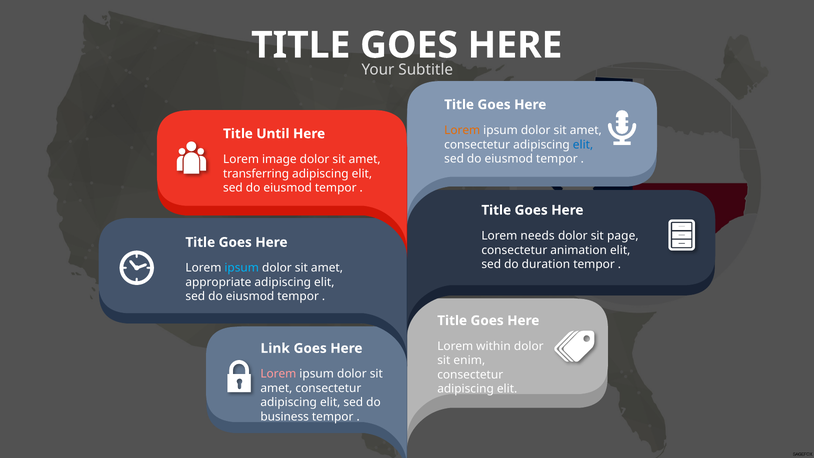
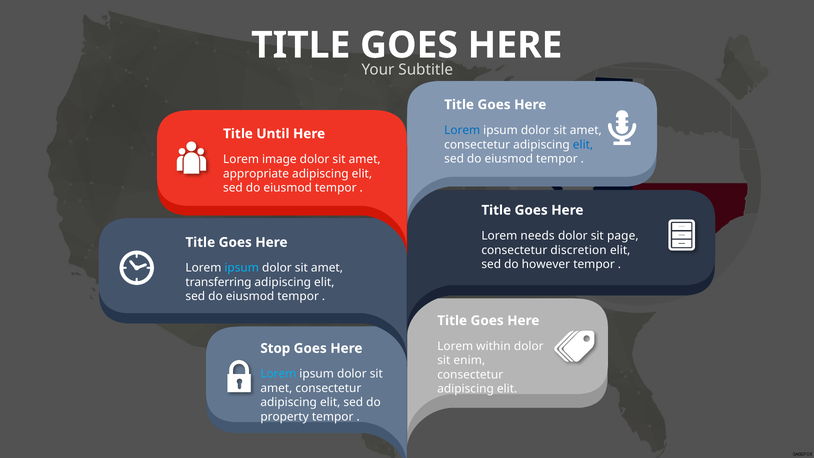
Lorem colour: orange -> blue (462, 130)
transferring: transferring -> appropriate (256, 174)
animation: animation -> discretion (579, 250)
duration: duration -> however (546, 264)
appropriate: appropriate -> transferring (218, 282)
Link: Link -> Stop (275, 348)
Lorem colour: pink -> light blue (278, 374)
business: business -> property (285, 417)
